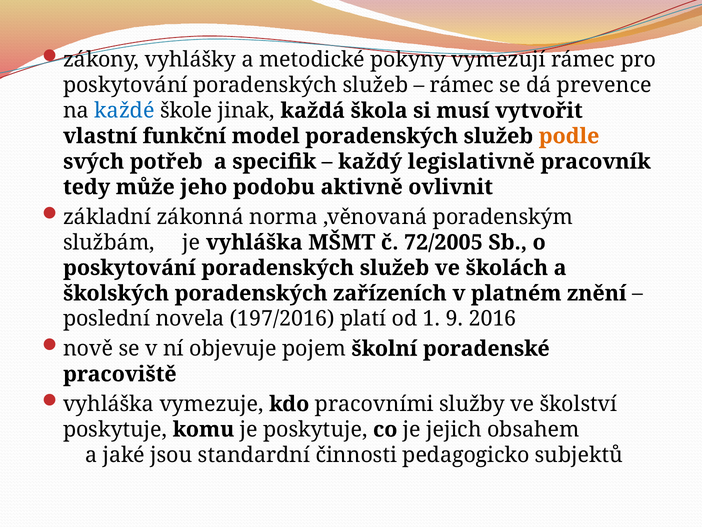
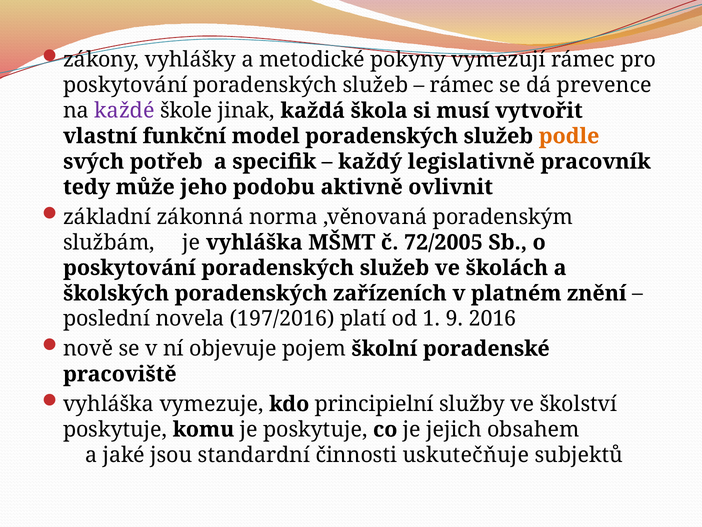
každé colour: blue -> purple (125, 111)
pracovními: pracovními -> principielní (374, 404)
pedagogicko: pedagogicko -> uskutečňuje (466, 455)
